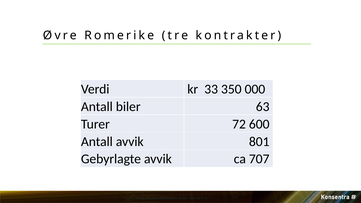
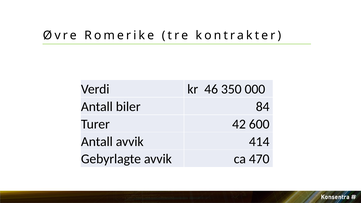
33: 33 -> 46 (211, 89)
63: 63 -> 84 (263, 107)
72: 72 -> 42 (239, 124)
801: 801 -> 414 (259, 142)
707: 707 -> 470 (259, 159)
